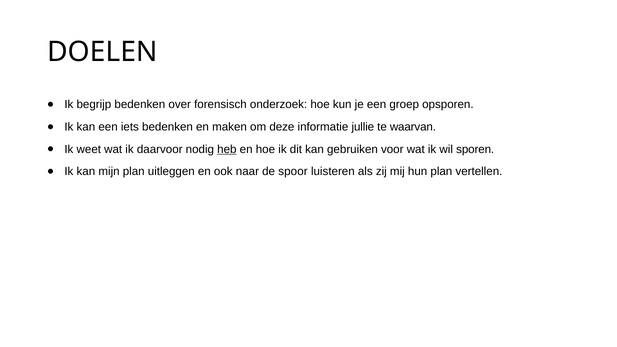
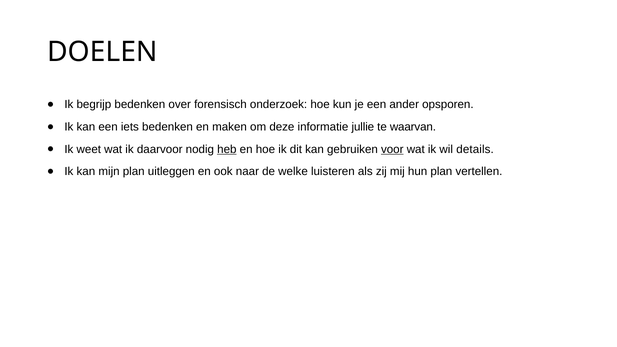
groep: groep -> ander (404, 105)
voor underline: none -> present (392, 149)
sporen: sporen -> details (475, 149)
spoor: spoor -> welke (293, 172)
